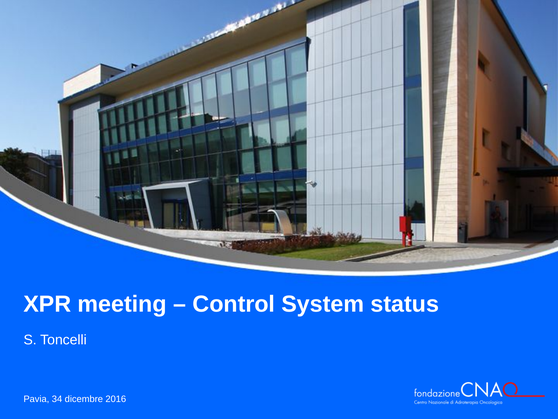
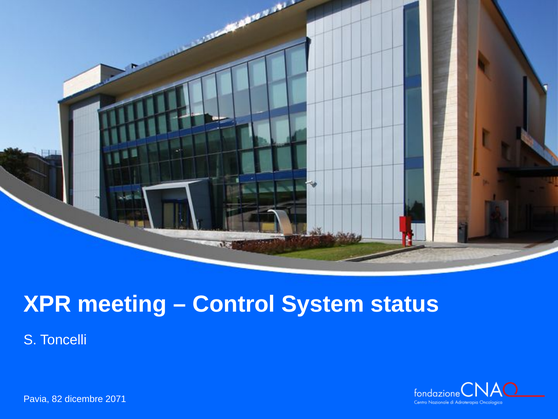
34: 34 -> 82 (57, 399)
2016: 2016 -> 2071 (116, 399)
